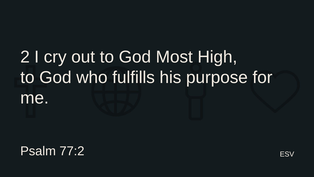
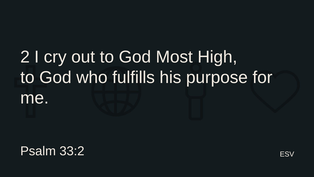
77:2: 77:2 -> 33:2 (72, 151)
